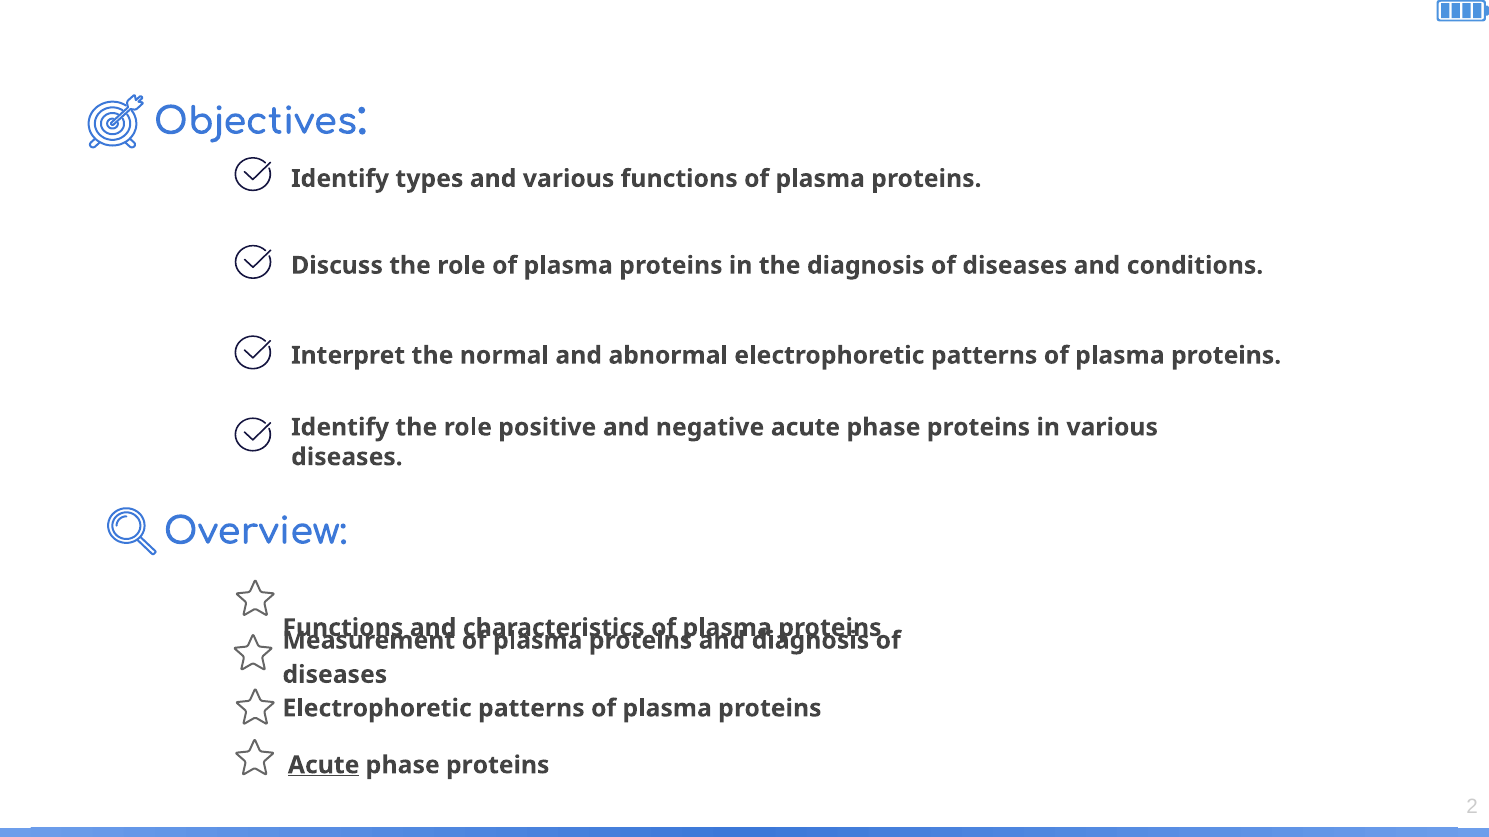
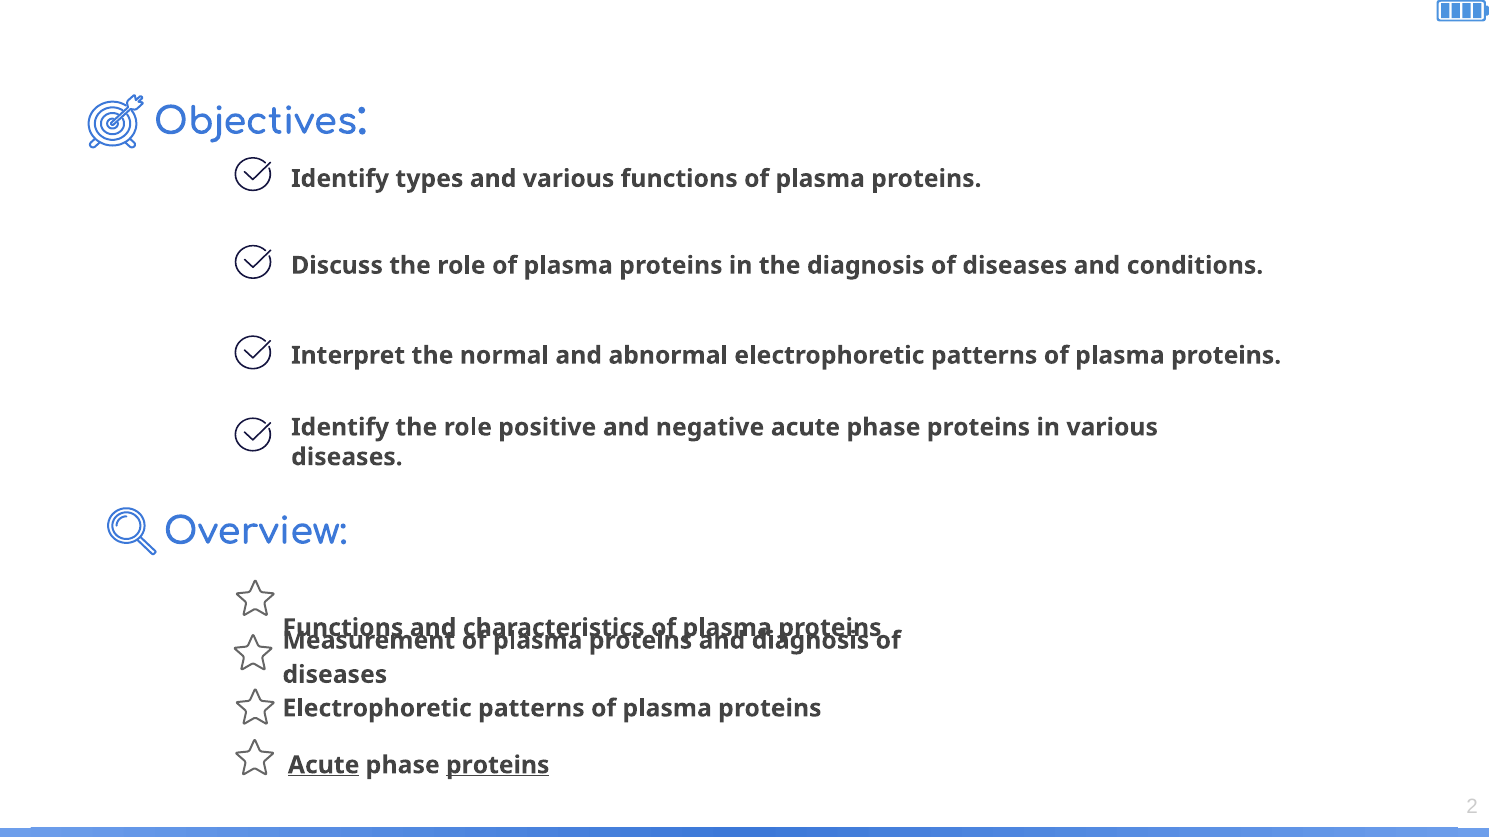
proteins underline: none -> present (498, 766)
